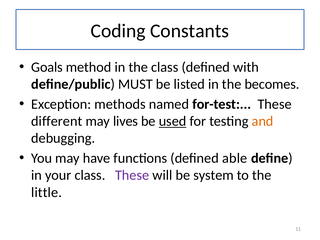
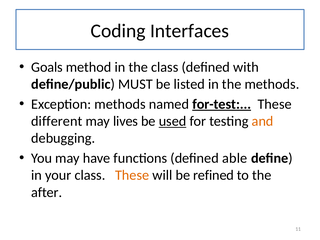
Constants: Constants -> Interfaces (190, 31)
the becomes: becomes -> methods (272, 84)
for-test underline: none -> present (222, 104)
These colour: purple -> orange (132, 175)
system: system -> refined (214, 175)
little: little -> after (47, 192)
